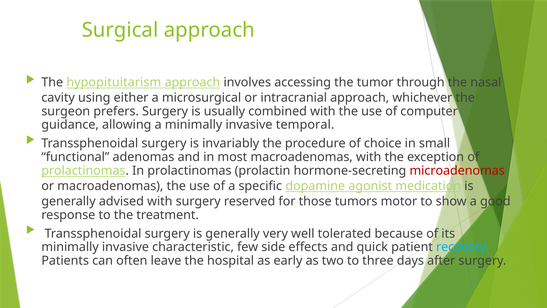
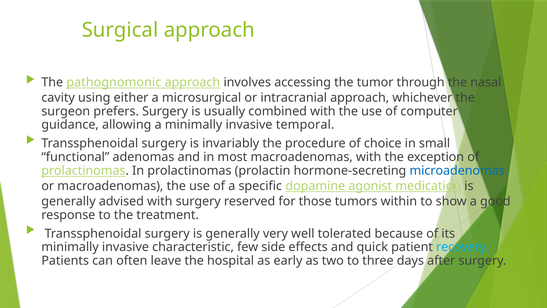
hypopituitarism: hypopituitarism -> pathognomonic (114, 82)
microadenomas colour: red -> blue (457, 170)
motor: motor -> within (399, 201)
